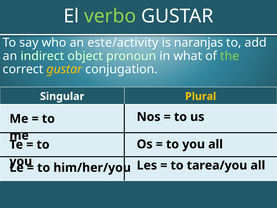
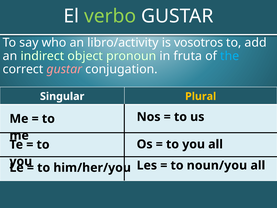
este/activity: este/activity -> libro/activity (123, 43)
naranjas: naranjas -> vosotros (199, 43)
what: what -> fruta (188, 56)
the colour: light green -> light blue (230, 56)
gustar colour: yellow -> pink (64, 69)
tarea/you: tarea/you -> noun/you (217, 165)
